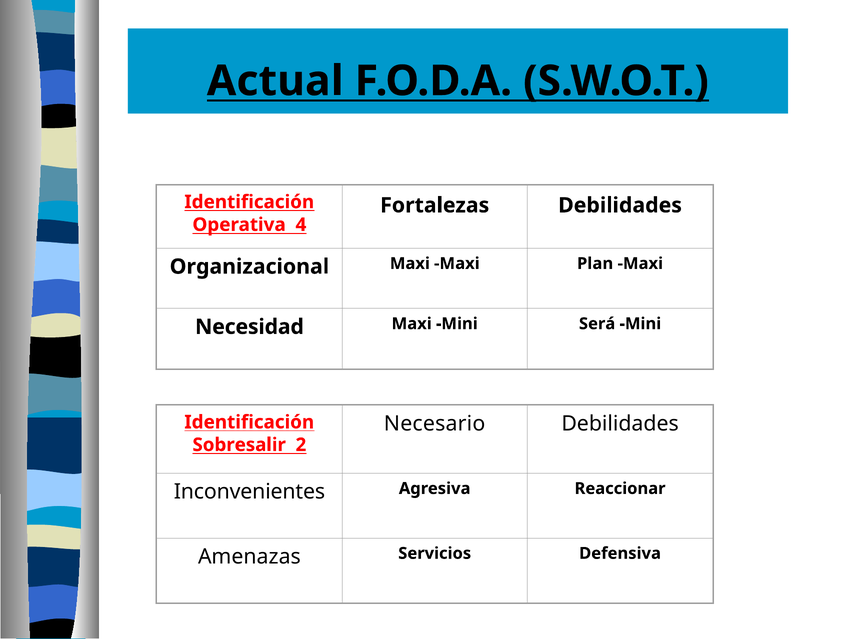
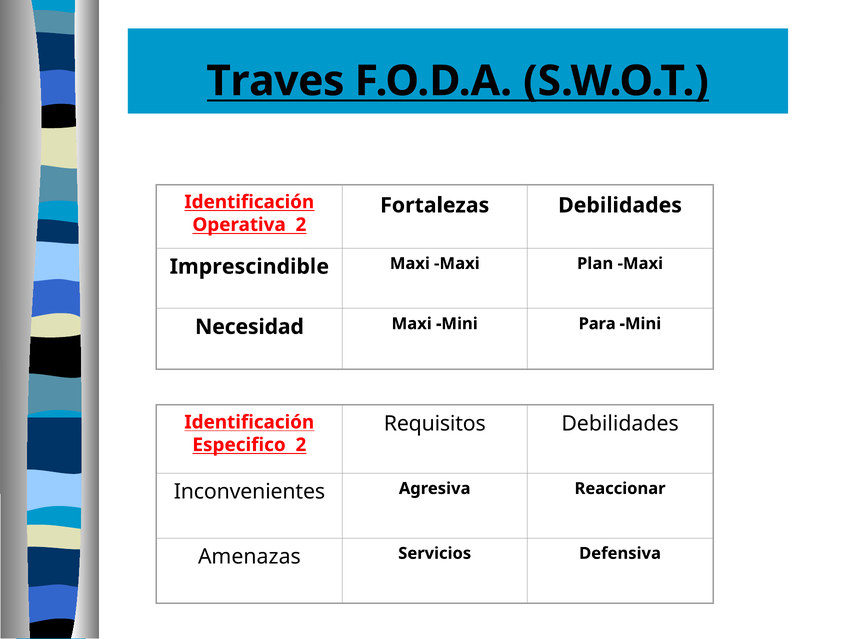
Actual: Actual -> Traves (275, 81)
Operativa 4: 4 -> 2 (301, 225)
Organizacional: Organizacional -> Imprescindible (249, 267)
Será: Será -> Para (597, 324)
Necesario: Necesario -> Requisitos (435, 424)
Sobresalir: Sobresalir -> Especifico (239, 445)
